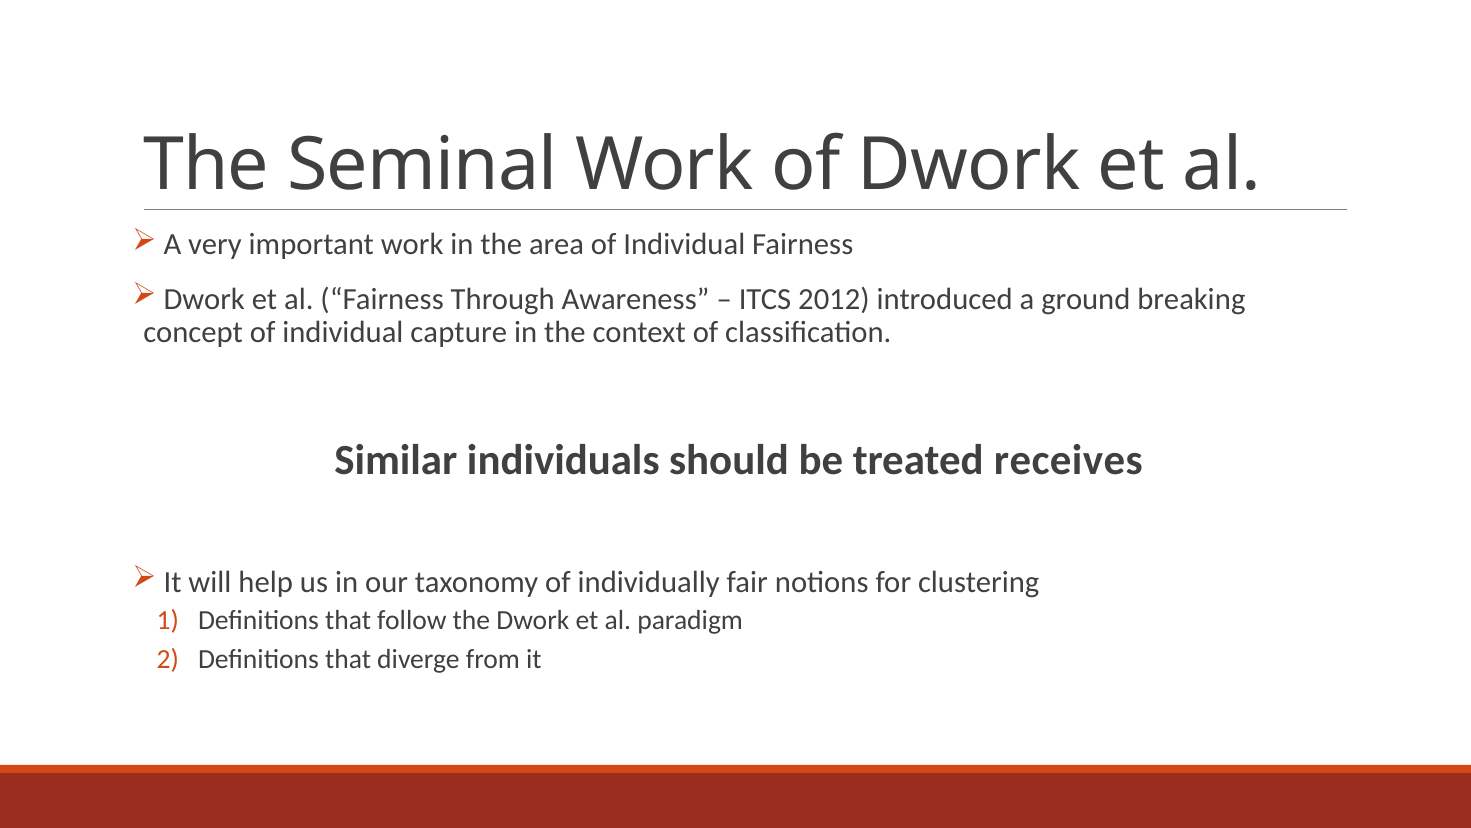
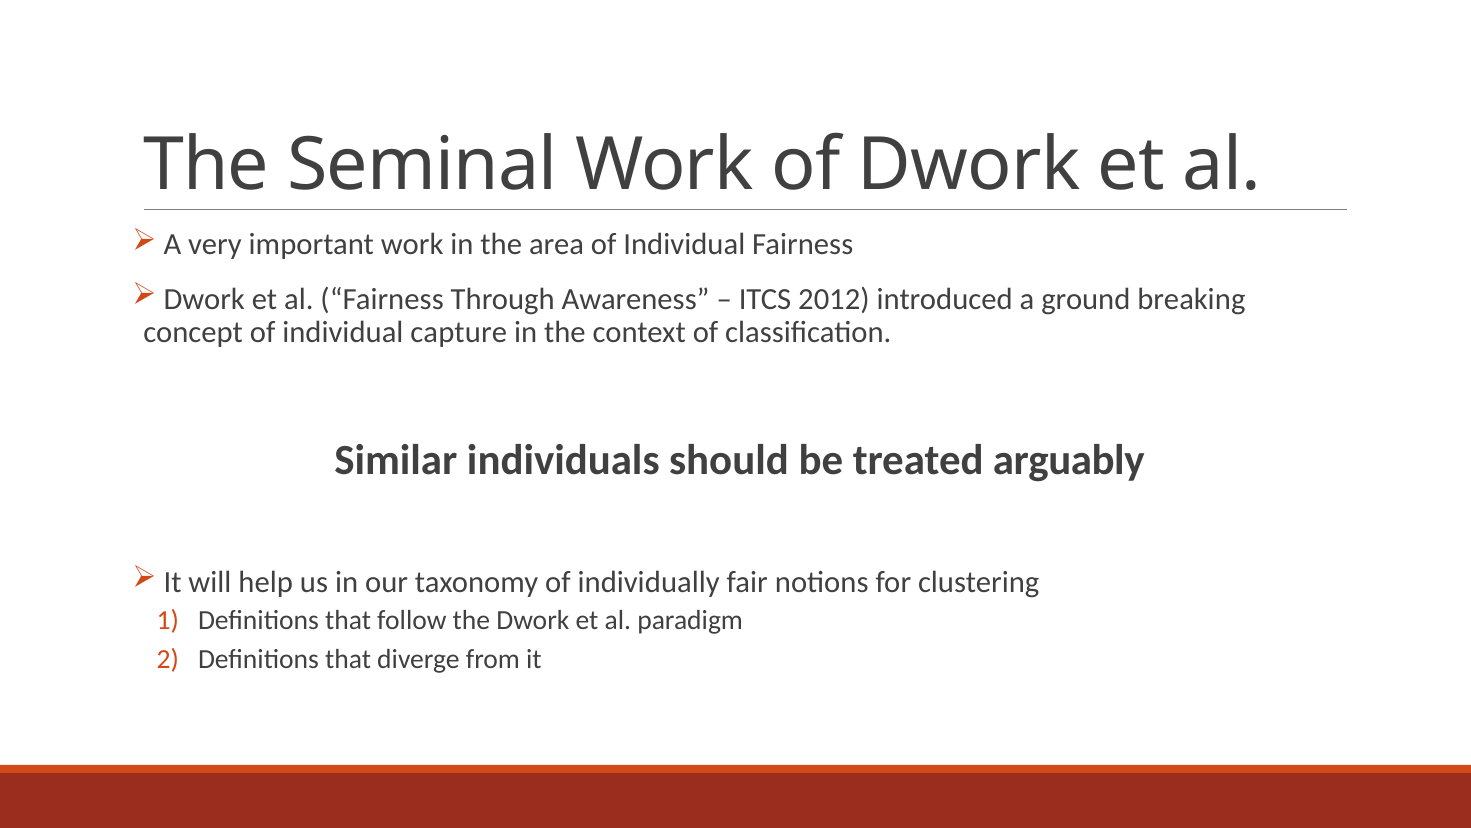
receives: receives -> arguably (1069, 460)
